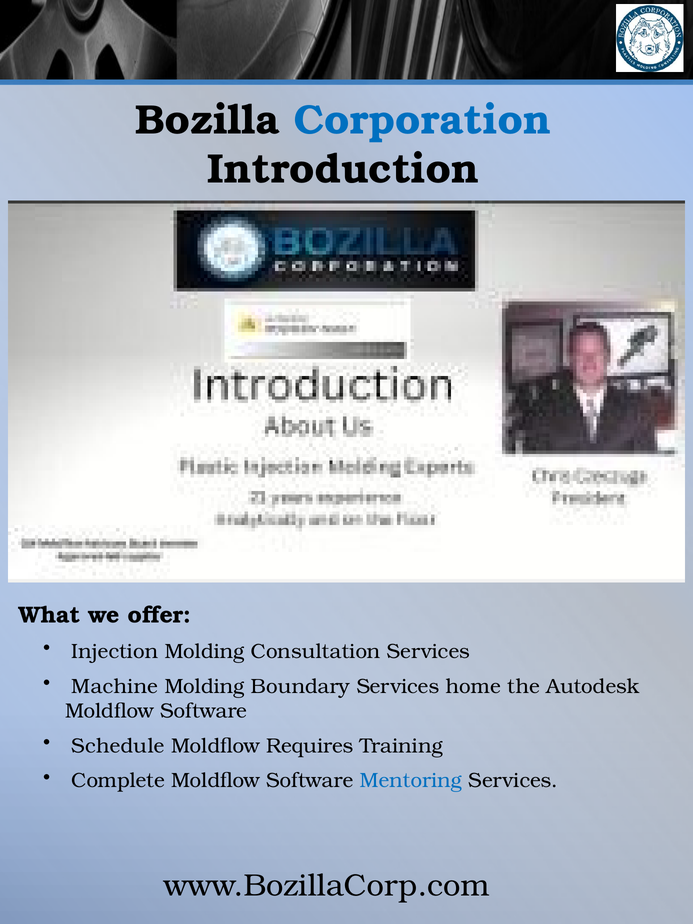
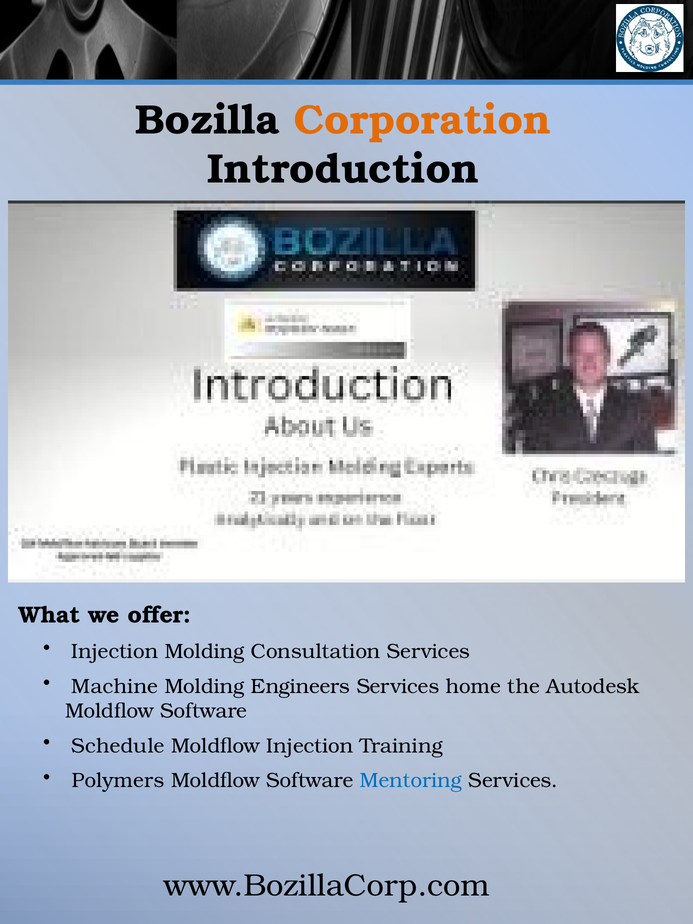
Corporation colour: blue -> orange (422, 120)
Boundary: Boundary -> Engineers (300, 686)
Moldflow Requires: Requires -> Injection (310, 746)
Complete: Complete -> Polymers (118, 781)
